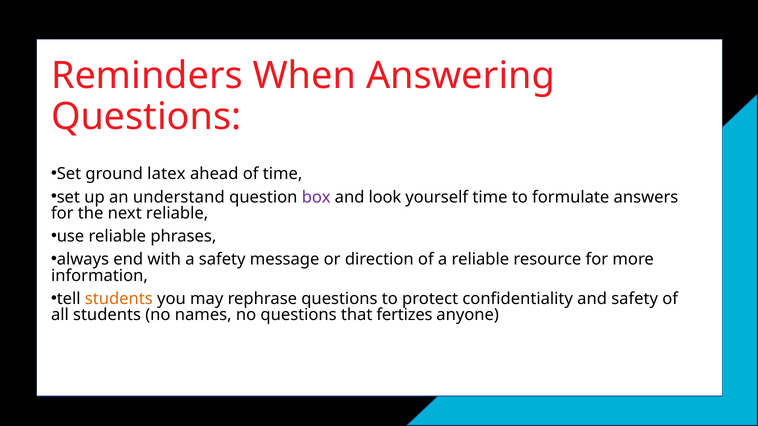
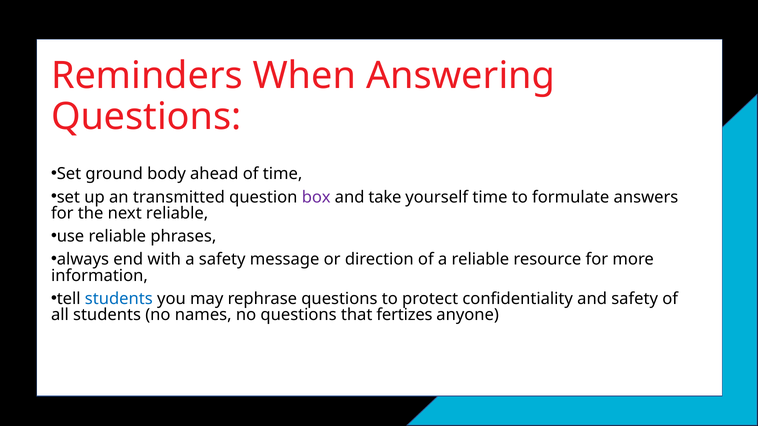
latex: latex -> body (167, 174)
understand: understand -> transmitted (179, 197)
look: look -> take (385, 197)
students colour: orange -> blue (119, 299)
